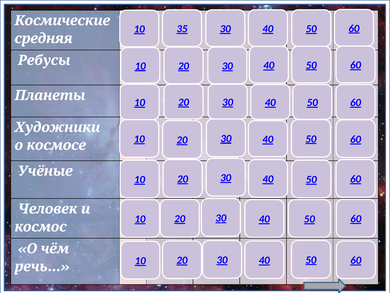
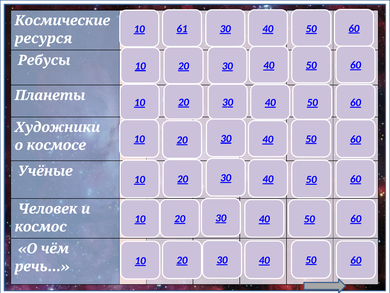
35: 35 -> 61 (182, 29)
средняя: средняя -> ресурся (43, 38)
